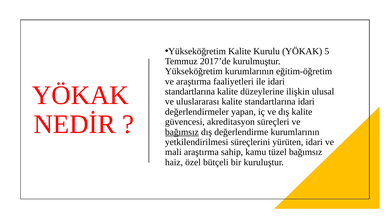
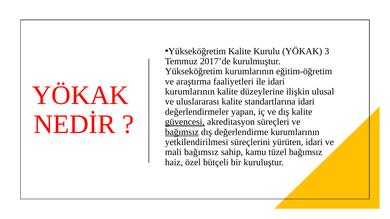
5: 5 -> 3 (327, 51)
standartlarına: standartlarına -> kurumlarının (190, 92)
güvencesi underline: none -> present (185, 122)
mali araştırma: araştırma -> bağımsız (201, 152)
